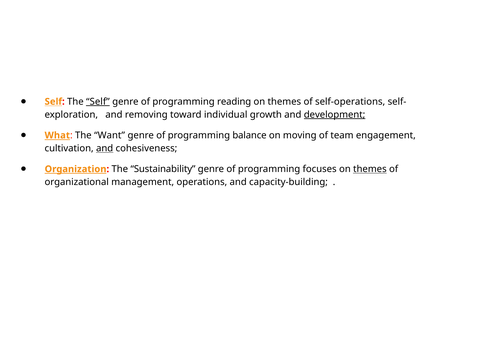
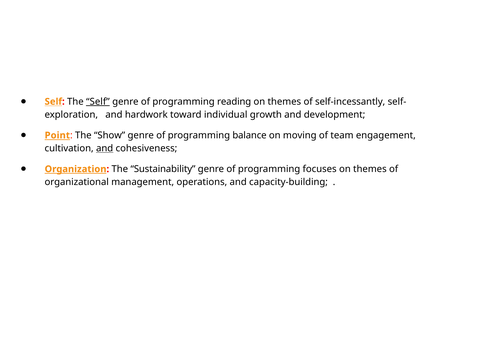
self-operations: self-operations -> self-incessantly (350, 102)
removing: removing -> hardwork (146, 115)
development underline: present -> none (335, 115)
What: What -> Point (57, 136)
Want: Want -> Show (110, 136)
themes underline: present -> none (370, 169)
